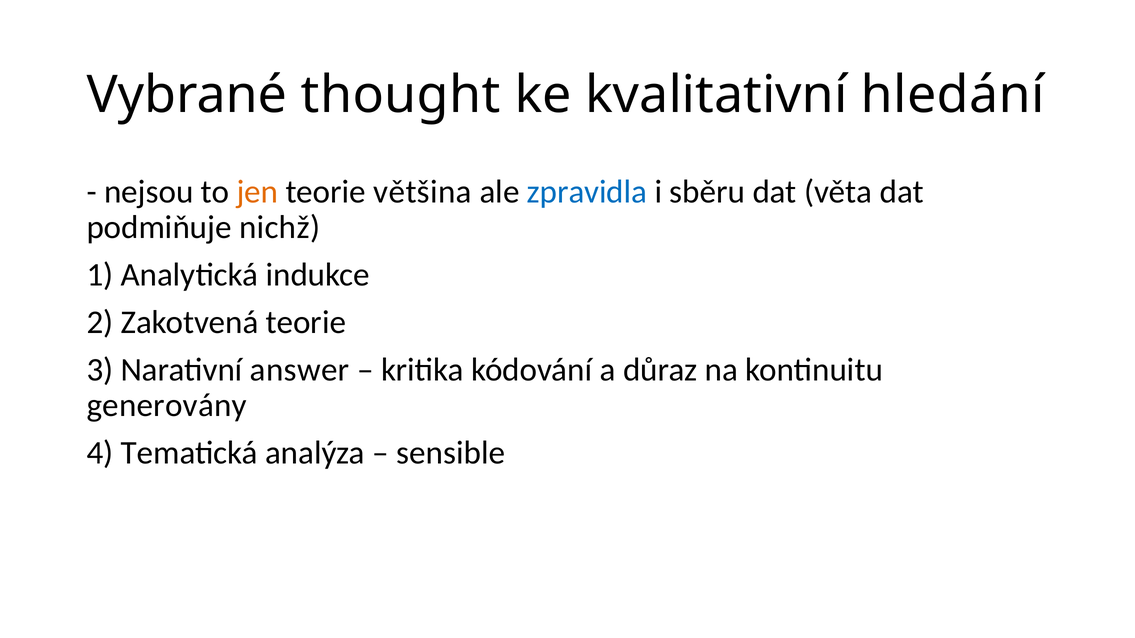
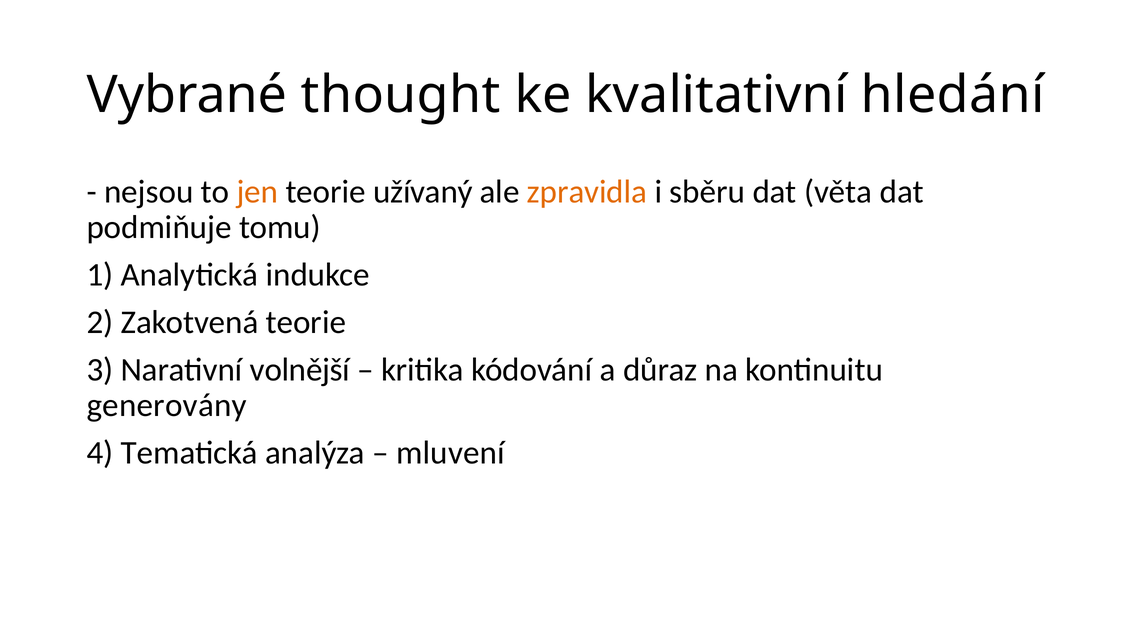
většina: většina -> užívaný (423, 192)
zpravidla colour: blue -> orange (587, 192)
nichž: nichž -> tomu (280, 228)
answer: answer -> volnější (300, 370)
sensible: sensible -> mluvení (451, 453)
